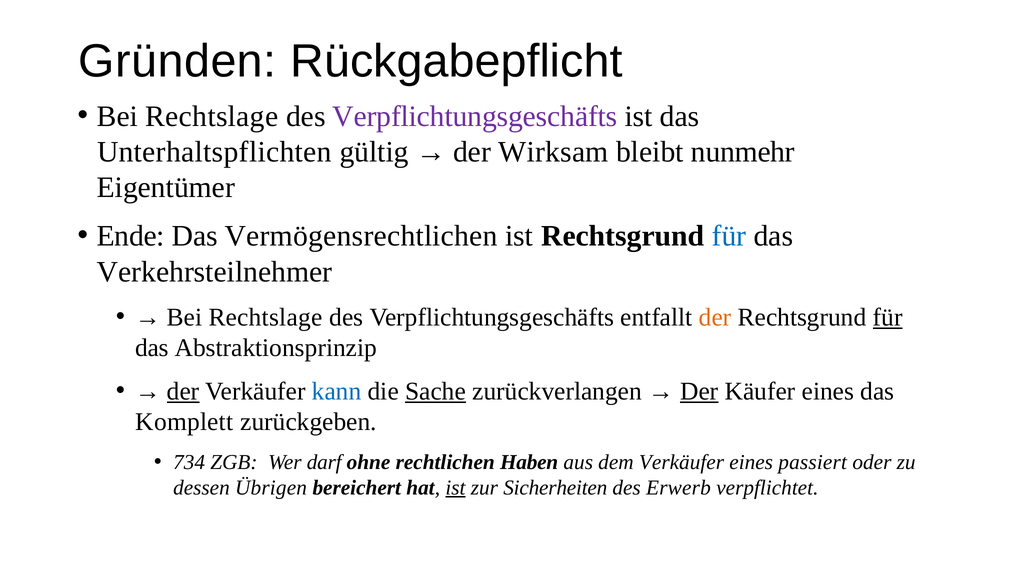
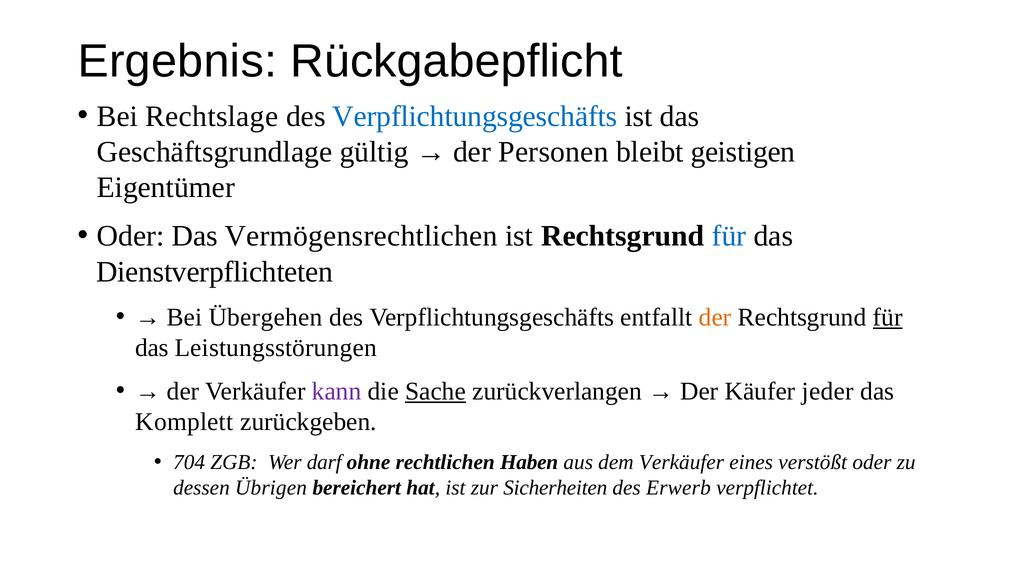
Gründen: Gründen -> Ergebnis (177, 61)
Verpflichtungsgeschäfts colour: purple -> blue (475, 116)
Unterhaltspflichten: Unterhaltspflichten -> Geschäftsgrundlage (214, 152)
Wirksam: Wirksam -> Personen (553, 152)
nunmehr: nunmehr -> geistigen (743, 152)
Ende: Ende -> Oder (131, 236)
Verkehrsteilnehmer: Verkehrsteilnehmer -> Dienstverpflichteten (215, 272)
Rechtslage: Rechtslage -> Übergehen (266, 317)
Abstraktionsprinzip: Abstraktionsprinzip -> Leistungsstörungen (276, 348)
der underline: present -> none (183, 391)
kann colour: blue -> purple (337, 391)
Der underline: present -> none (699, 391)
Käufer eines: eines -> jeder (828, 391)
734: 734 -> 704 (189, 462)
passiert: passiert -> verstößt (813, 462)
ist underline: present -> none (455, 488)
